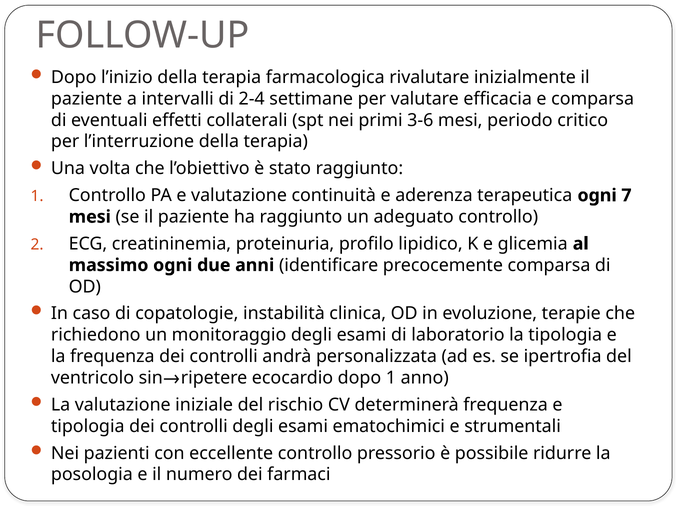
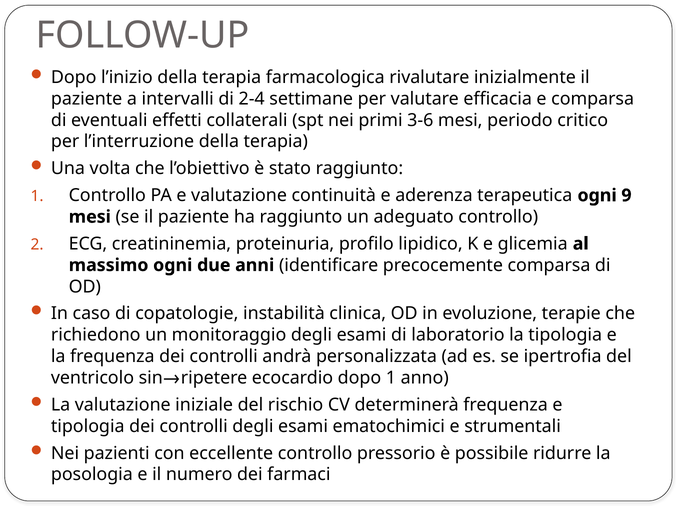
7: 7 -> 9 (626, 195)
